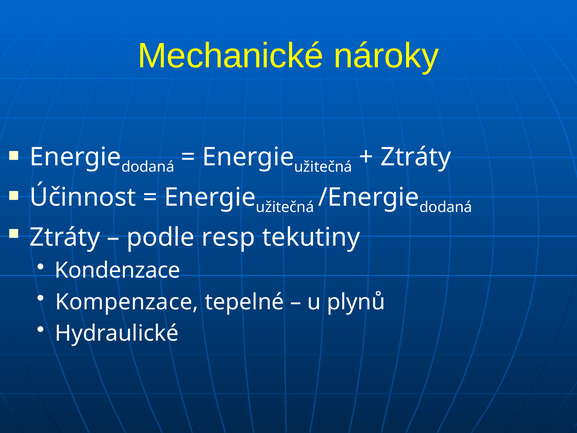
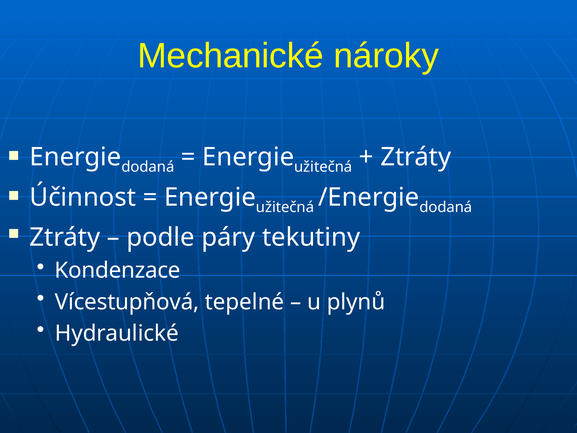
resp: resp -> páry (228, 237)
Kompenzace: Kompenzace -> Vícestupňová (127, 302)
